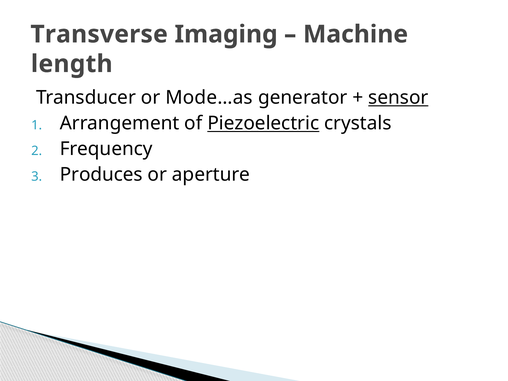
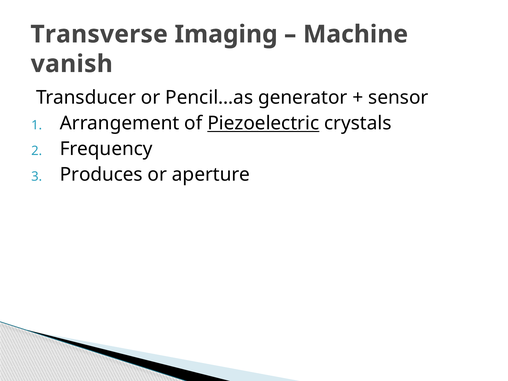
length: length -> vanish (72, 64)
Mode…as: Mode…as -> Pencil…as (209, 98)
sensor underline: present -> none (398, 98)
